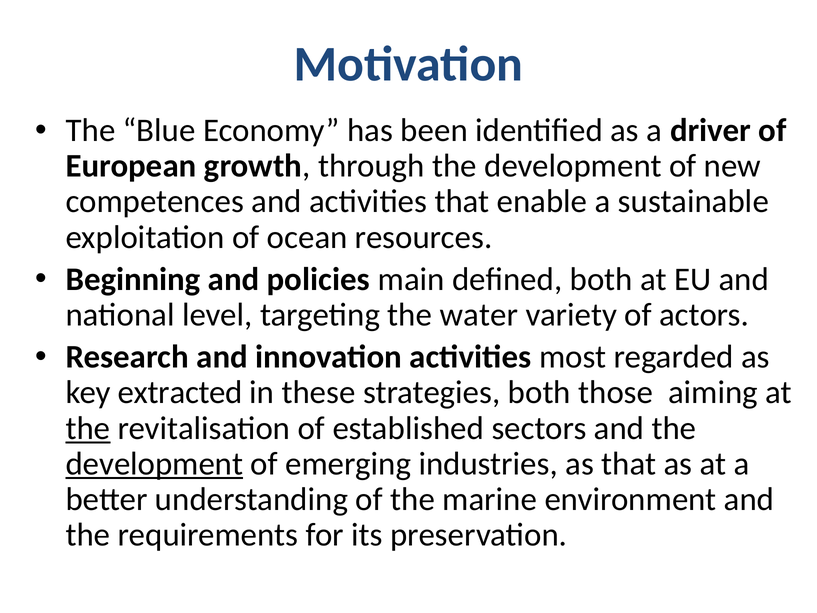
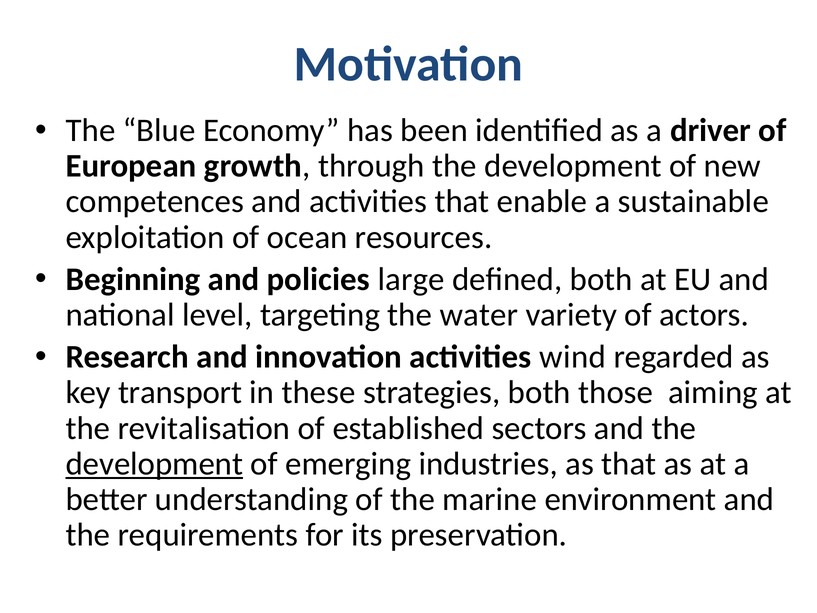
main: main -> large (411, 279)
most: most -> wind (573, 357)
extracted: extracted -> transport (180, 392)
the underline: present -> none (88, 428)
